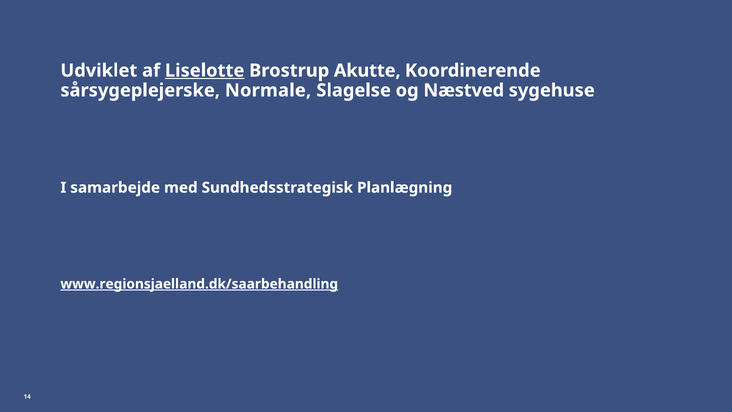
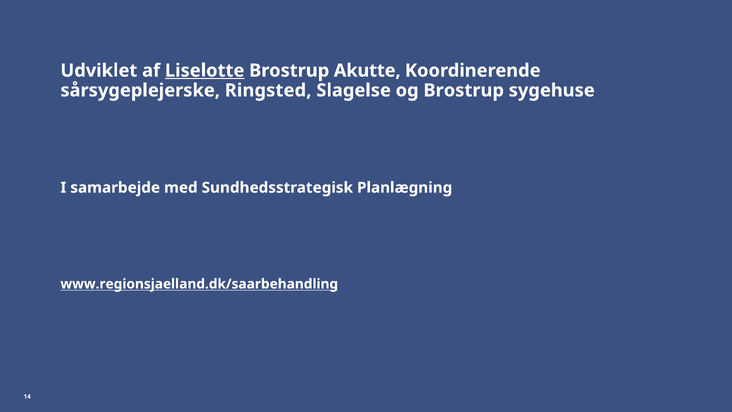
Normale: Normale -> Ringsted (268, 90)
og Næstved: Næstved -> Brostrup (464, 90)
www.regionsjaelland.dk/saarbehandling underline: present -> none (199, 284)
